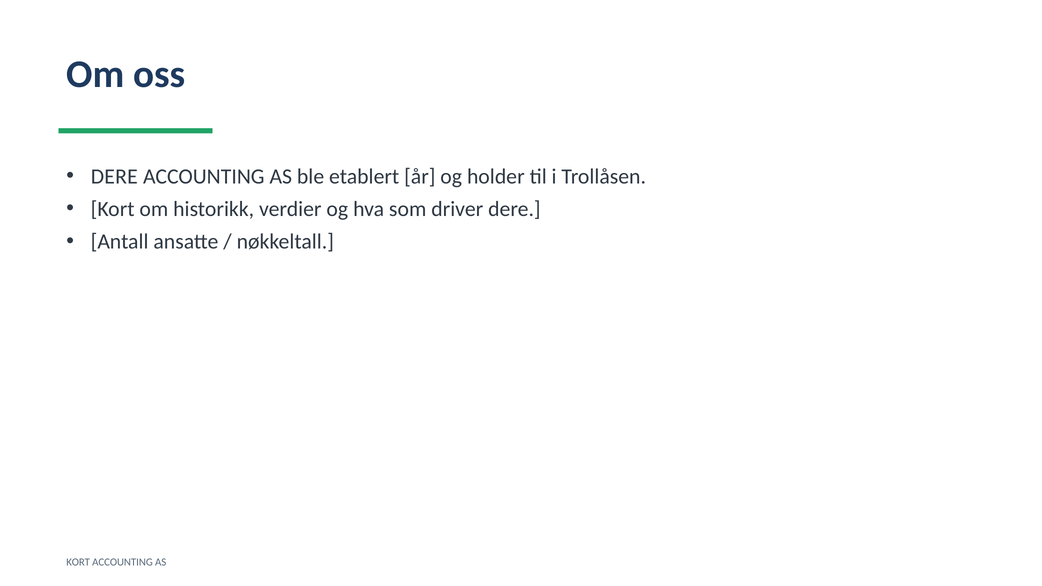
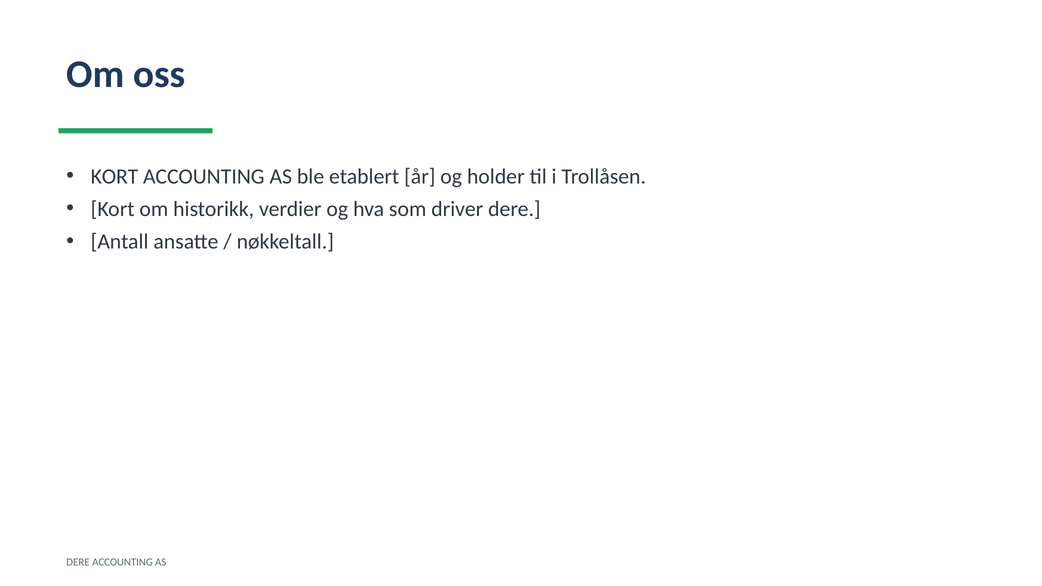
DERE: DERE -> KORT (114, 176)
KORT: KORT -> DERE (78, 562)
